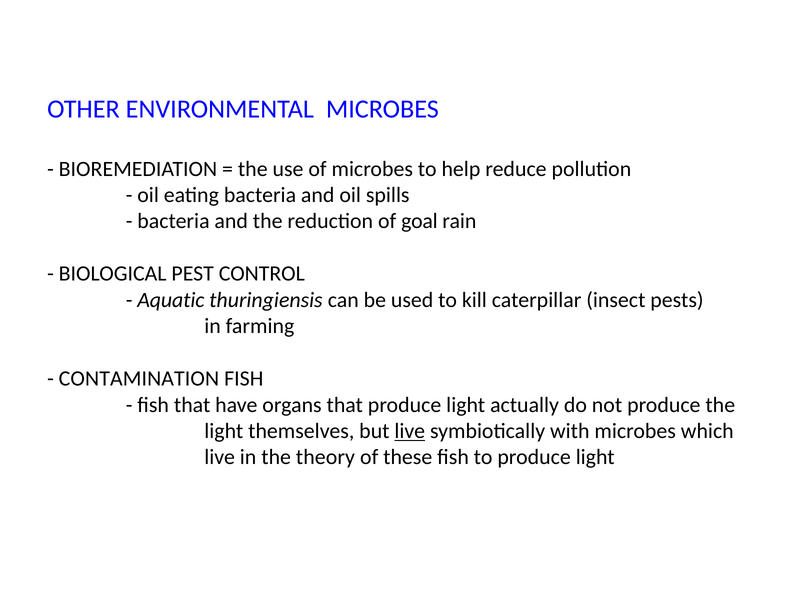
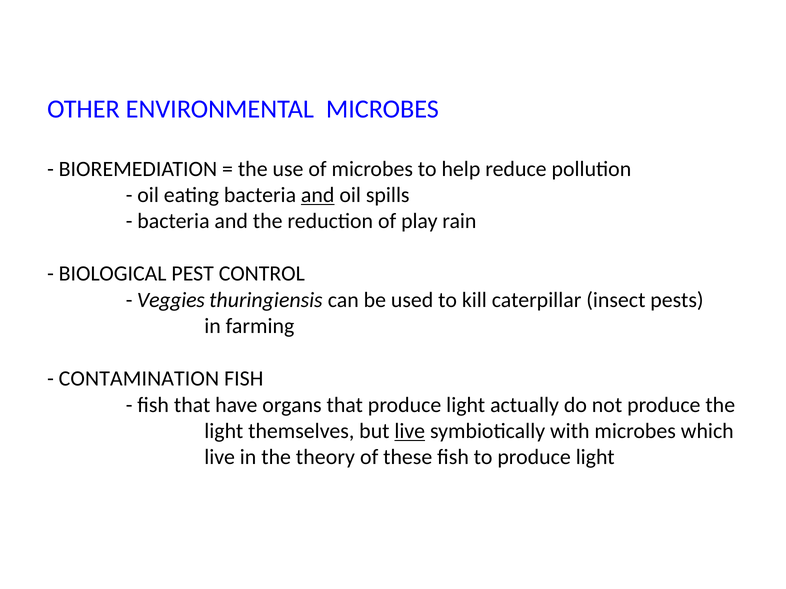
and underline: none -> present (318, 195)
goal: goal -> play (419, 221)
Aquatic: Aquatic -> Veggies (171, 300)
